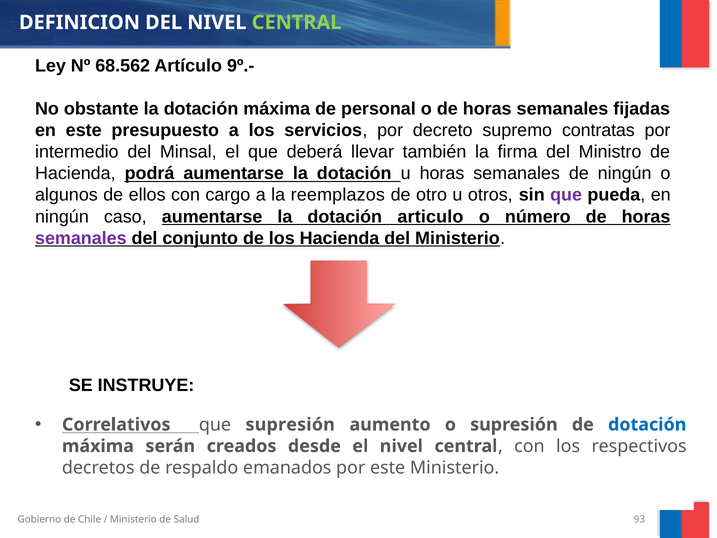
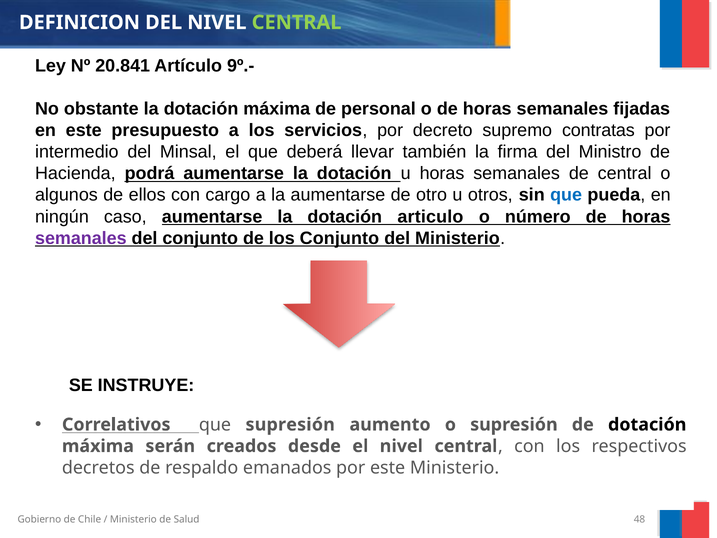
68.562: 68.562 -> 20.841 (123, 66)
de ningún: ningún -> central (625, 173)
la reemplazos: reemplazos -> aumentarse (338, 195)
que colour: purple -> blue (566, 195)
los Hacienda: Hacienda -> Conjunto (339, 238)
dotación colour: blue -> black (647, 424)
93: 93 -> 48 (639, 519)
